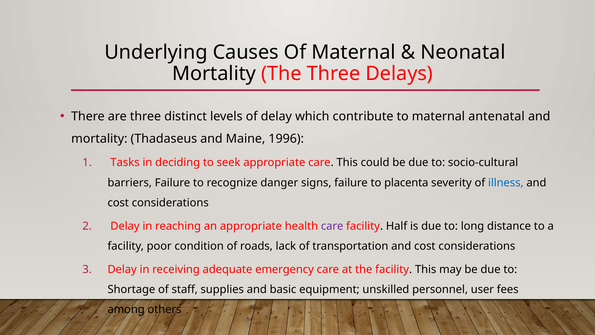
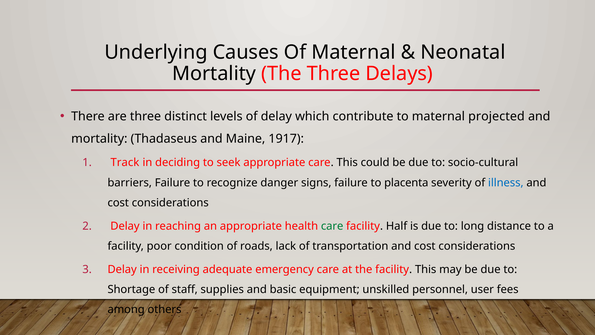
antenatal: antenatal -> projected (496, 116)
1996: 1996 -> 1917 (286, 139)
Tasks: Tasks -> Track (125, 162)
care colour: purple -> green (332, 226)
